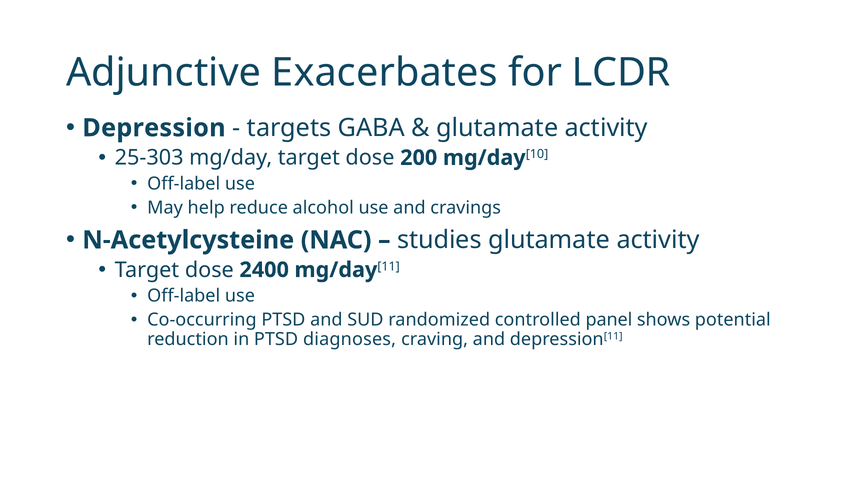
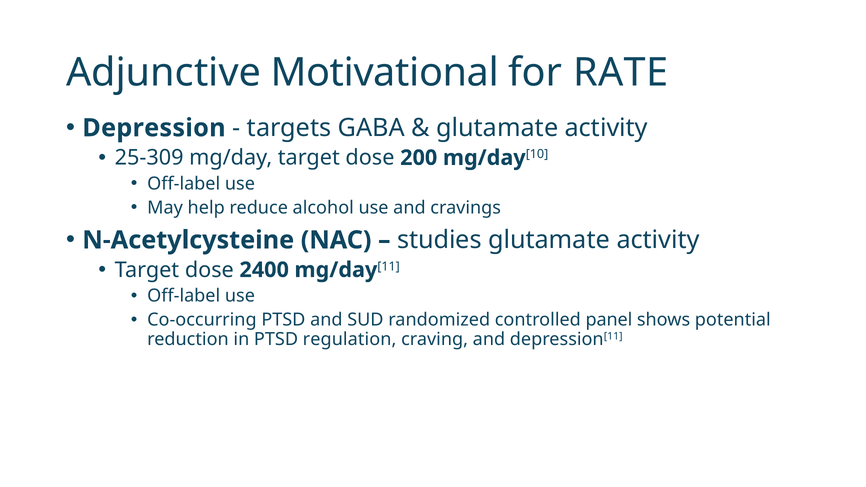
Exacerbates: Exacerbates -> Motivational (385, 73)
LCDR: LCDR -> RATE (621, 73)
25-303: 25-303 -> 25-309 (149, 158)
diagnoses: diagnoses -> regulation (350, 339)
